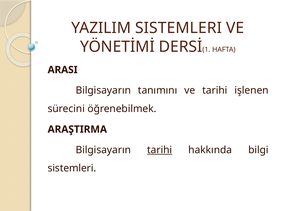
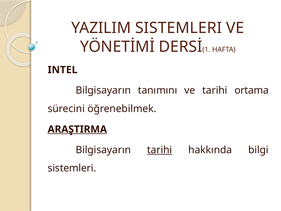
ARASI: ARASI -> INTEL (63, 70)
işlenen: işlenen -> ortama (252, 90)
ARAŞTIRMA underline: none -> present (77, 129)
